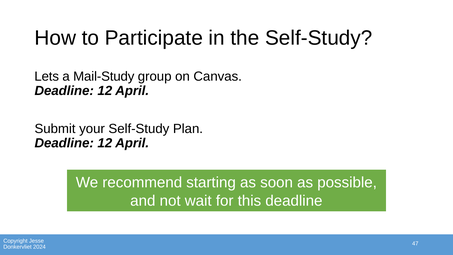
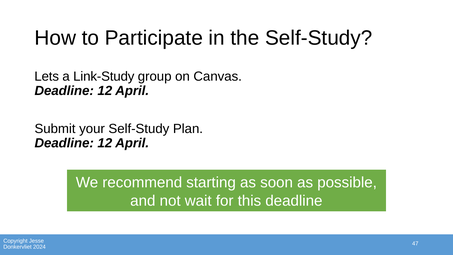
Mail-Study: Mail-Study -> Link-Study (104, 77)
